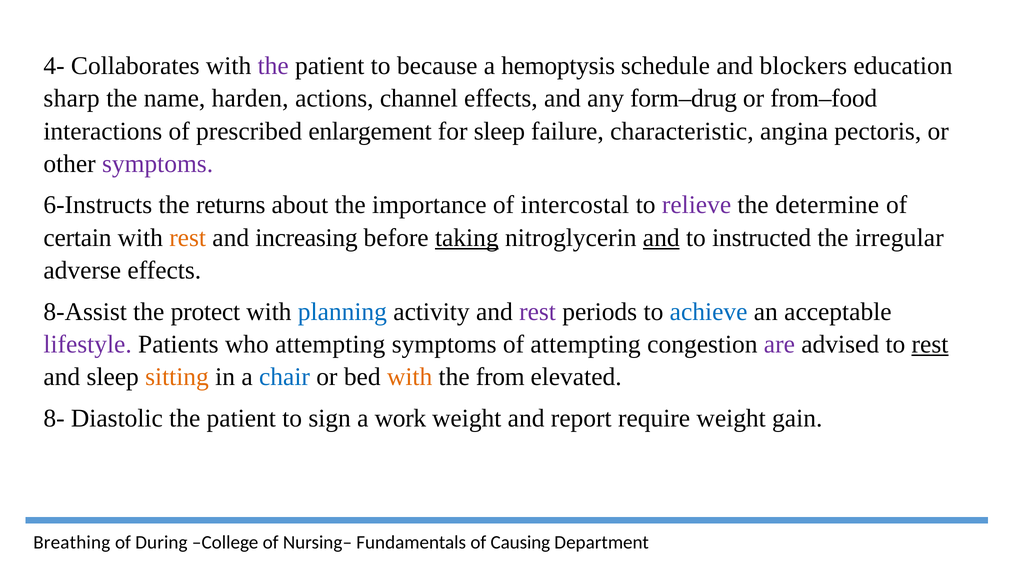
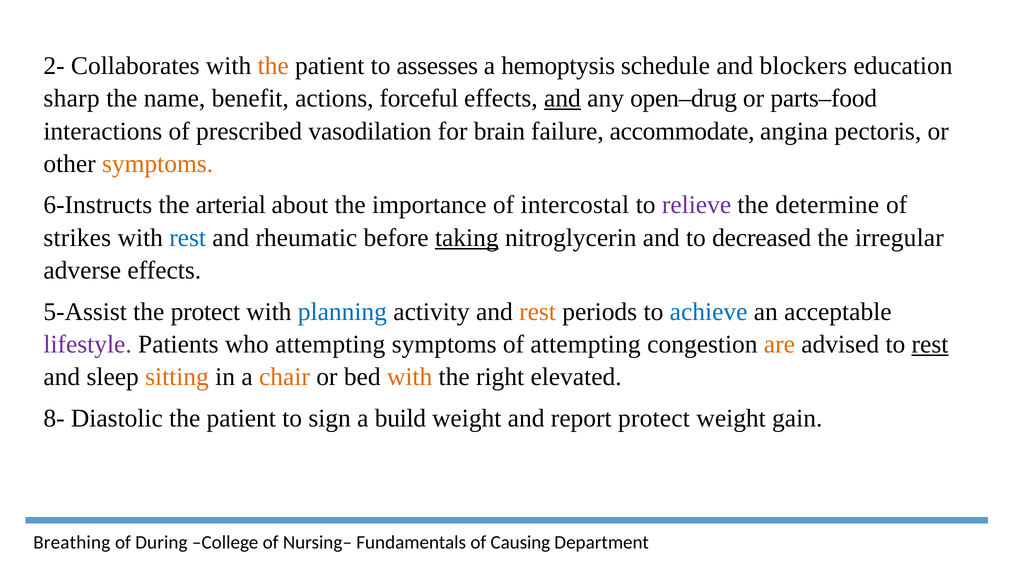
4-: 4- -> 2- (54, 66)
the colour: purple -> orange (273, 66)
because: because -> assesses (437, 66)
harden: harden -> benefit (250, 98)
channel: channel -> forceful (419, 98)
and underline: none -> present (562, 98)
form–drug: form–drug -> open–drug (684, 98)
from–food: from–food -> parts–food (824, 98)
enlargement: enlargement -> vasodilation (370, 131)
for sleep: sleep -> brain (499, 131)
characteristic: characteristic -> accommodate (682, 131)
symptoms colour: purple -> orange (158, 164)
returns: returns -> arterial (231, 205)
certain: certain -> strikes (77, 238)
rest colour: orange -> blue (188, 238)
increasing: increasing -> rheumatic (306, 238)
and underline: present -> none (661, 238)
instructed: instructed -> decreased (762, 238)
8-Assist: 8-Assist -> 5-Assist (85, 312)
rest colour: purple -> orange (538, 312)
are colour: purple -> orange (779, 344)
chair colour: blue -> orange (285, 377)
from: from -> right (500, 377)
work: work -> build (400, 418)
report require: require -> protect (654, 418)
